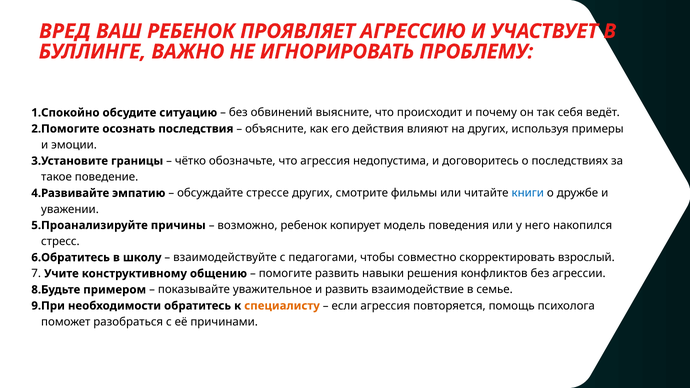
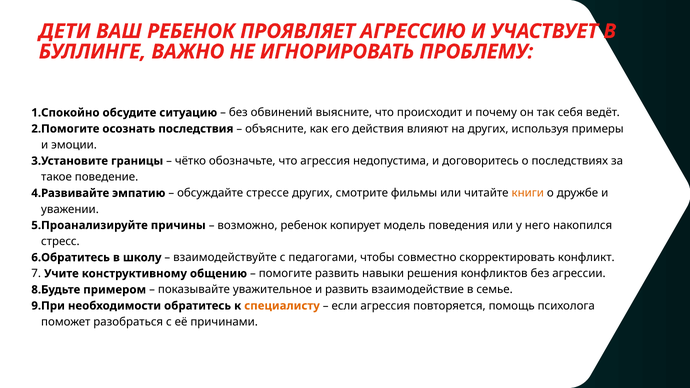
ВРЕД: ВРЕД -> ДЕТИ (65, 31)
книги colour: blue -> orange (528, 193)
взрослый: взрослый -> конфликт (586, 258)
